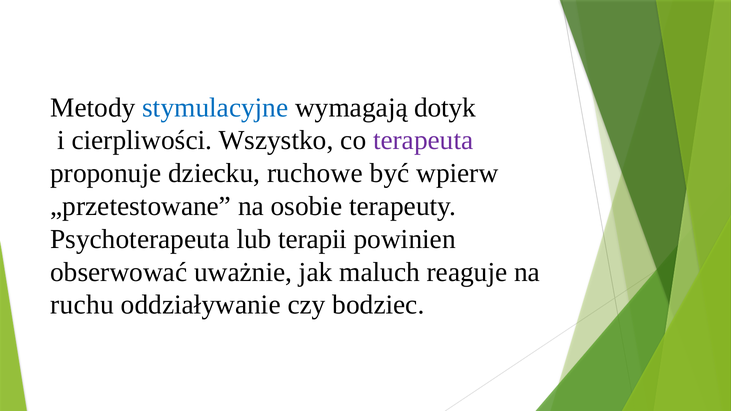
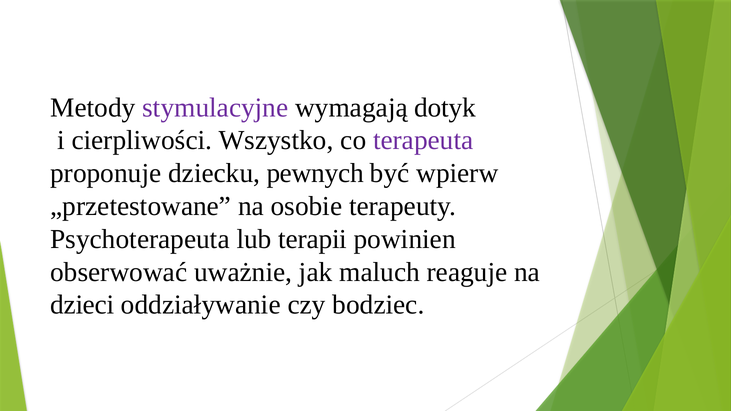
stymulacyjne colour: blue -> purple (215, 108)
ruchowe: ruchowe -> pewnych (315, 173)
ruchu: ruchu -> dzieci (82, 305)
